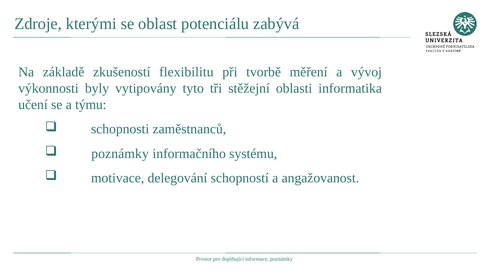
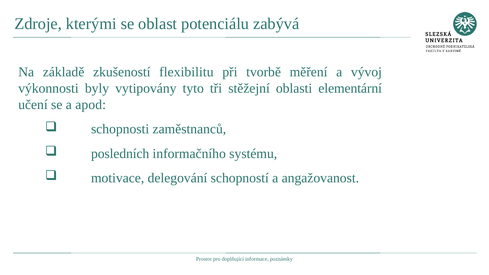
informatika: informatika -> elementární (350, 88)
týmu: týmu -> apod (91, 105)
poznámky: poznámky -> posledních (120, 154)
